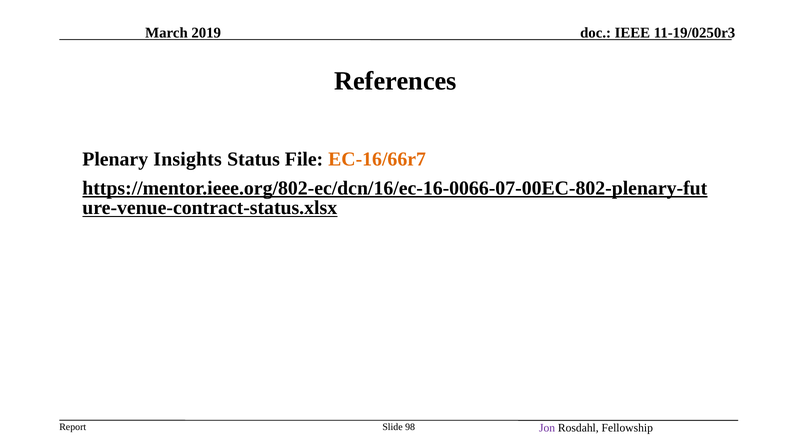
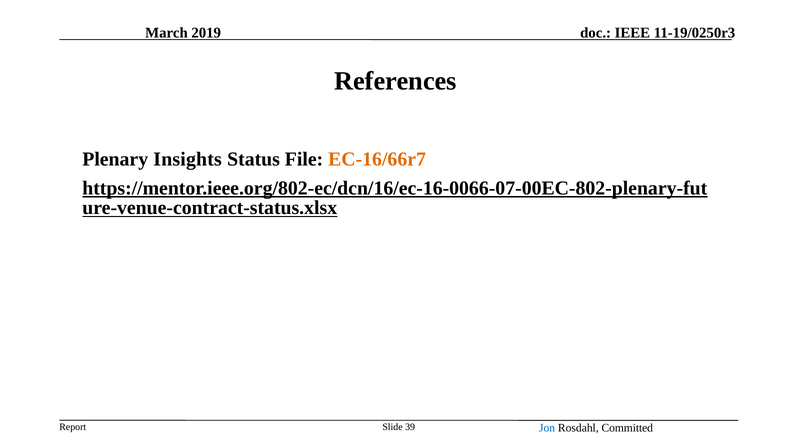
98: 98 -> 39 (410, 427)
Jon colour: purple -> blue (547, 428)
Fellowship: Fellowship -> Committed (627, 428)
